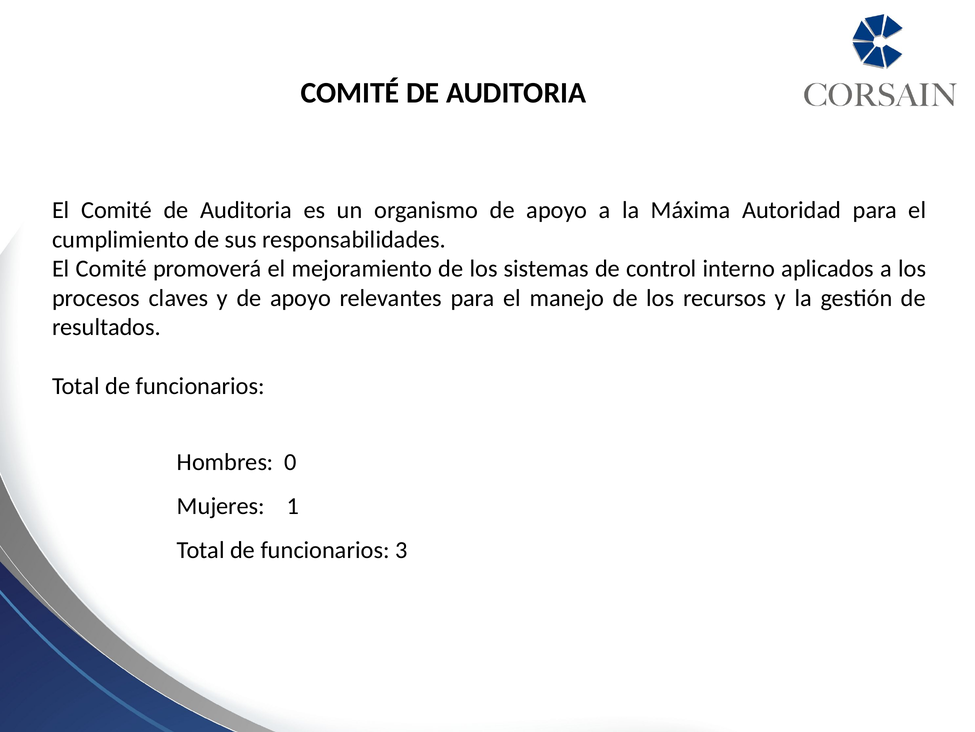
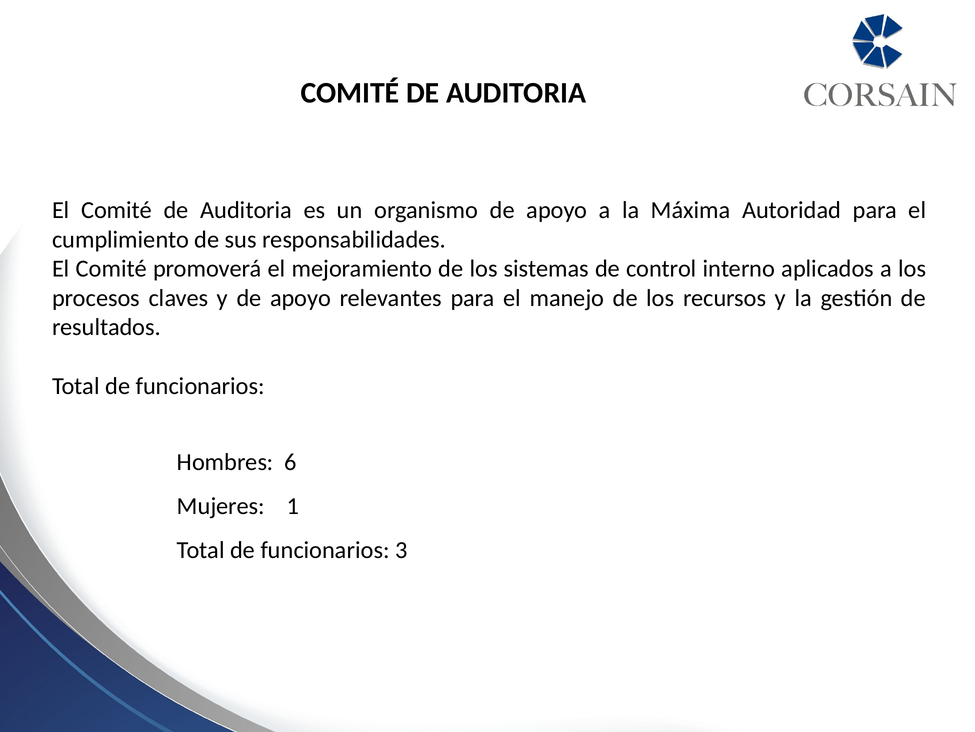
0: 0 -> 6 (291, 462)
